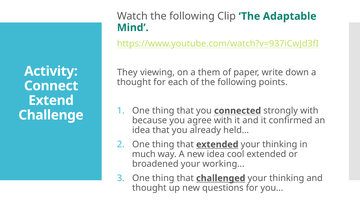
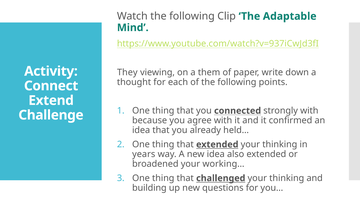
much: much -> years (144, 154)
cool: cool -> also (236, 154)
thought: thought -> building (149, 187)
